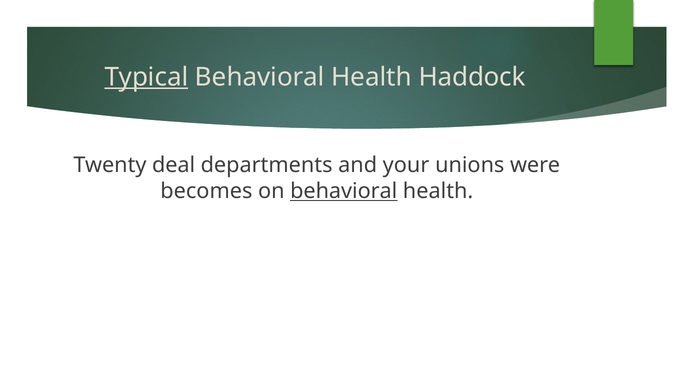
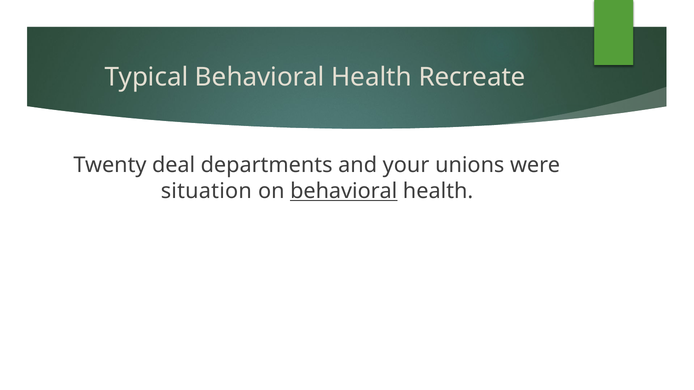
Typical underline: present -> none (146, 77)
Haddock: Haddock -> Recreate (472, 77)
becomes: becomes -> situation (206, 191)
